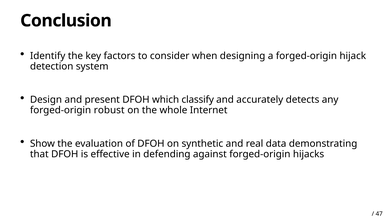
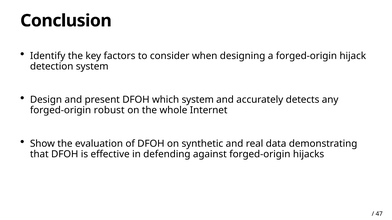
which classify: classify -> system (198, 100)
